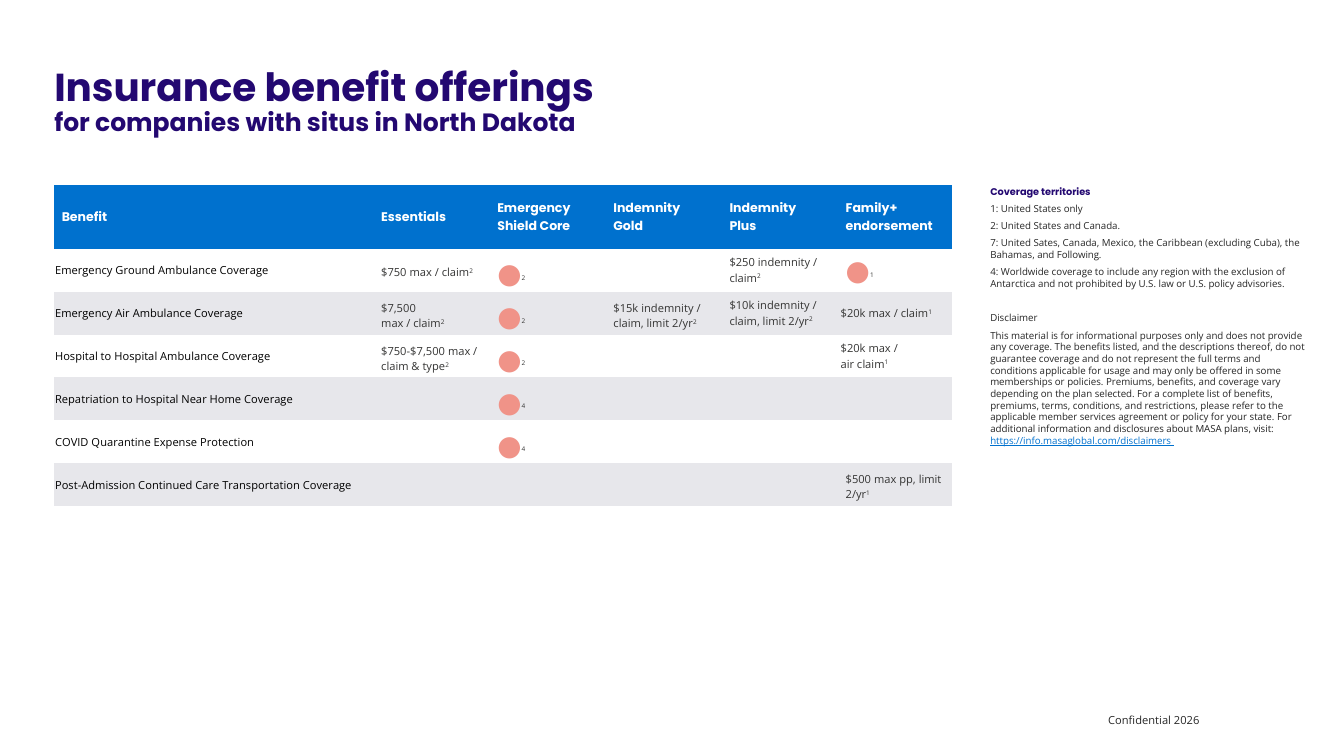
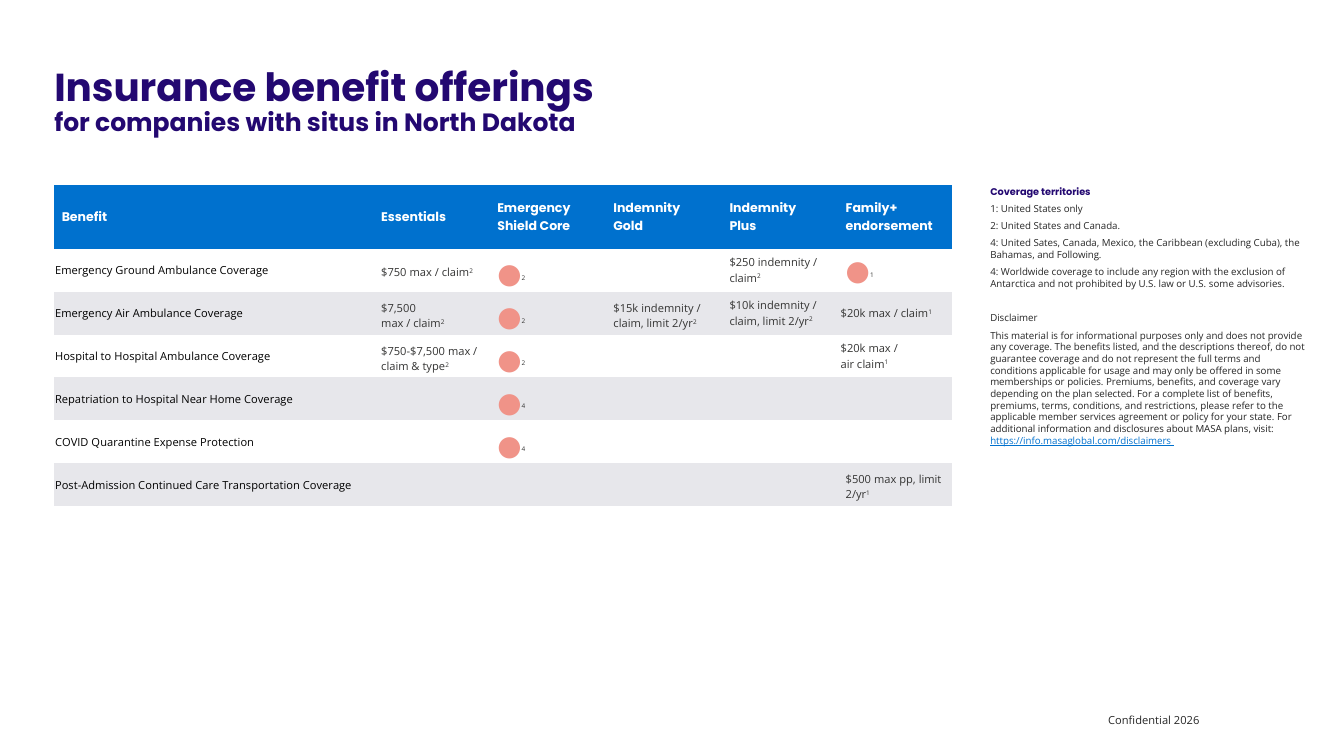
7: 7 -> 4 (994, 244)
U.S policy: policy -> some (1221, 284)
